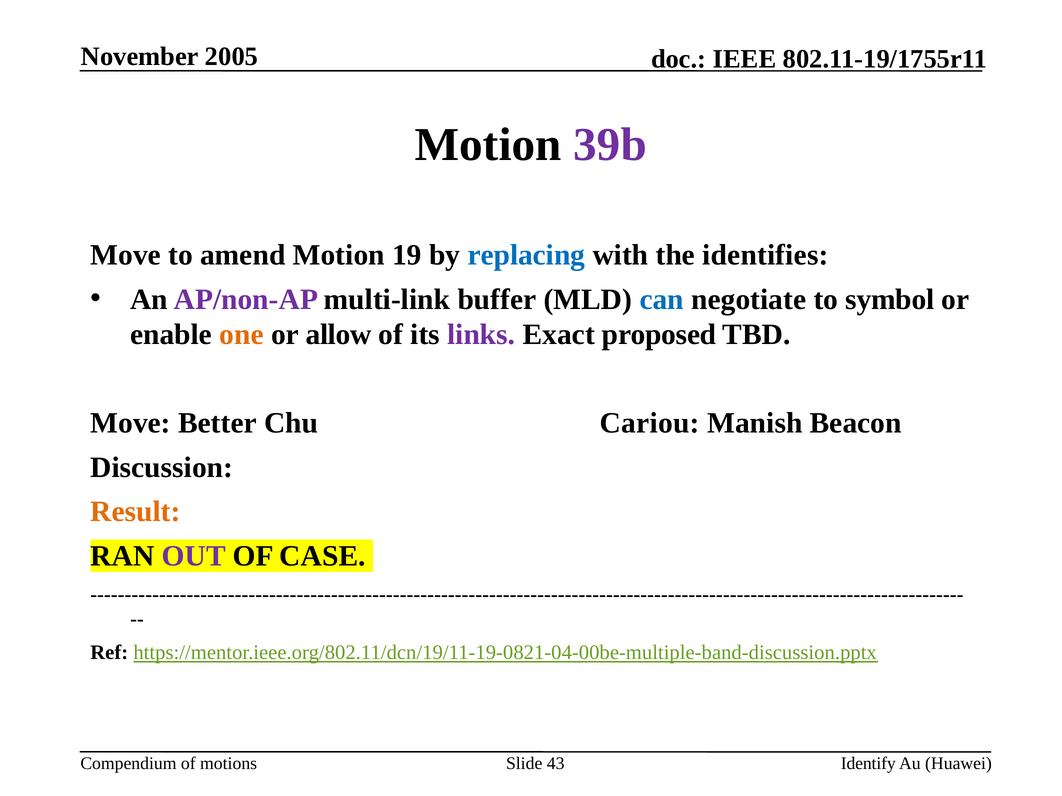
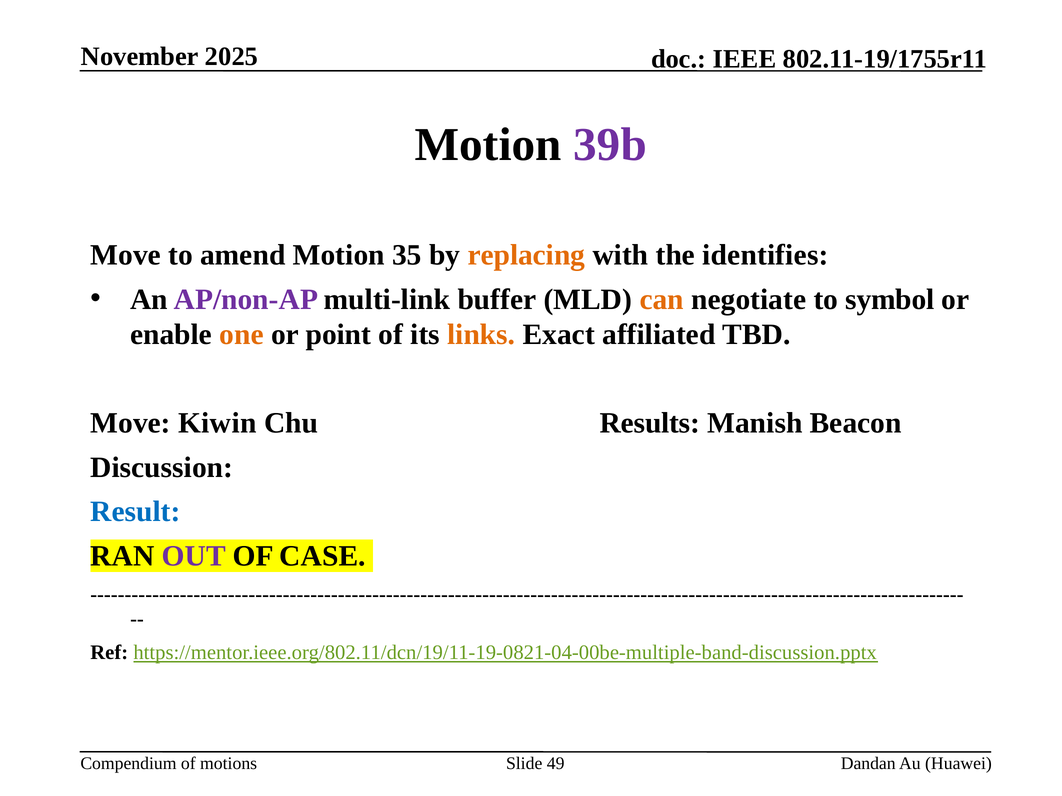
2005: 2005 -> 2025 (232, 56)
19: 19 -> 35 (407, 255)
replacing colour: blue -> orange (526, 255)
can colour: blue -> orange (662, 299)
allow: allow -> point (338, 335)
links colour: purple -> orange (481, 335)
proposed: proposed -> affiliated (659, 335)
Better: Better -> Kiwin (217, 423)
Cariou: Cariou -> Results (650, 423)
Result colour: orange -> blue (135, 512)
43: 43 -> 49 (556, 764)
Identify: Identify -> Dandan (868, 764)
